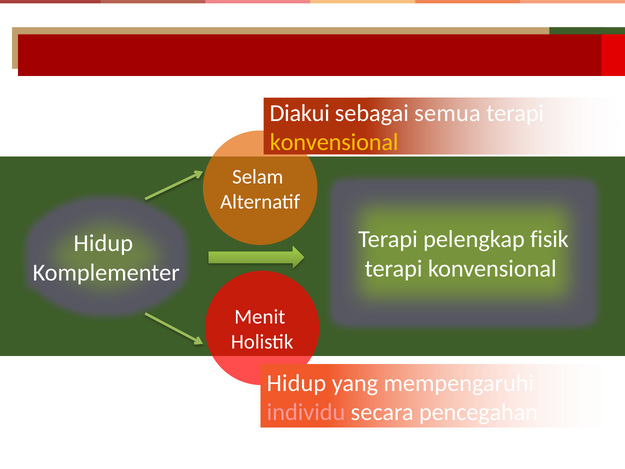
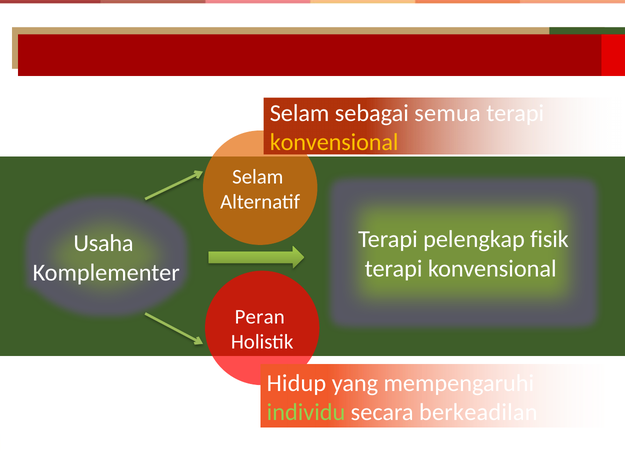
Diakui: Diakui -> Selam (300, 113)
Hidup: Hidup -> Usaha (104, 243)
Menit: Menit -> Peran (260, 317)
individu colour: pink -> light green (306, 412)
pencegahan: pencegahan -> berkeadilan (478, 412)
